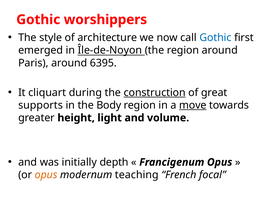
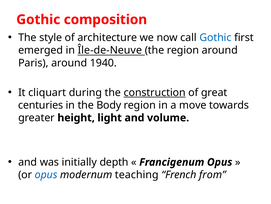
worshippers: worshippers -> composition (105, 20)
Île-de-Noyon: Île-de-Noyon -> Île-de-Neuve (110, 50)
6395: 6395 -> 1940 (103, 63)
supports: supports -> centuries (41, 105)
move underline: present -> none (193, 105)
opus colour: orange -> blue (46, 174)
focal: focal -> from (213, 174)
